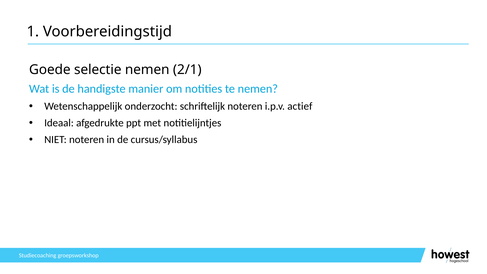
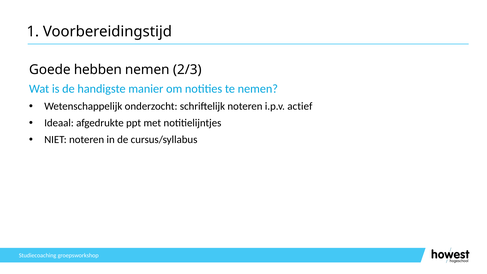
selectie: selectie -> hebben (98, 70)
2/1: 2/1 -> 2/3 (187, 70)
